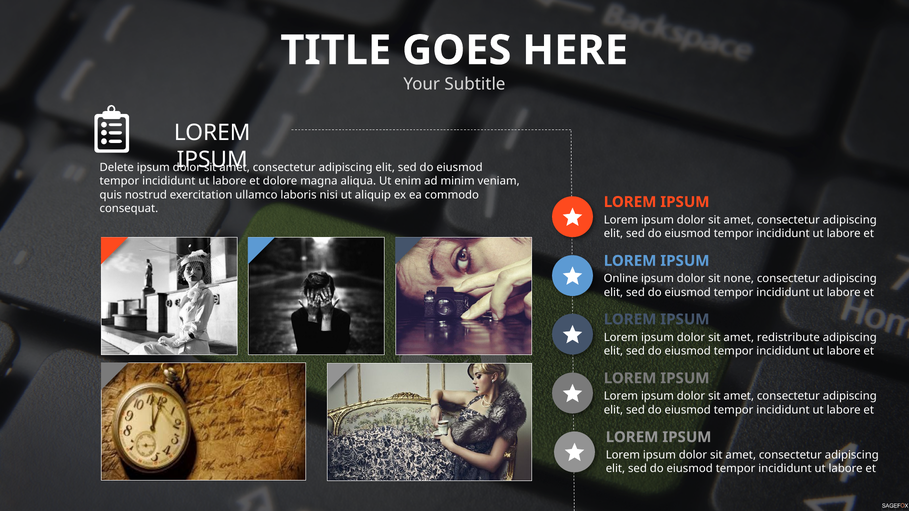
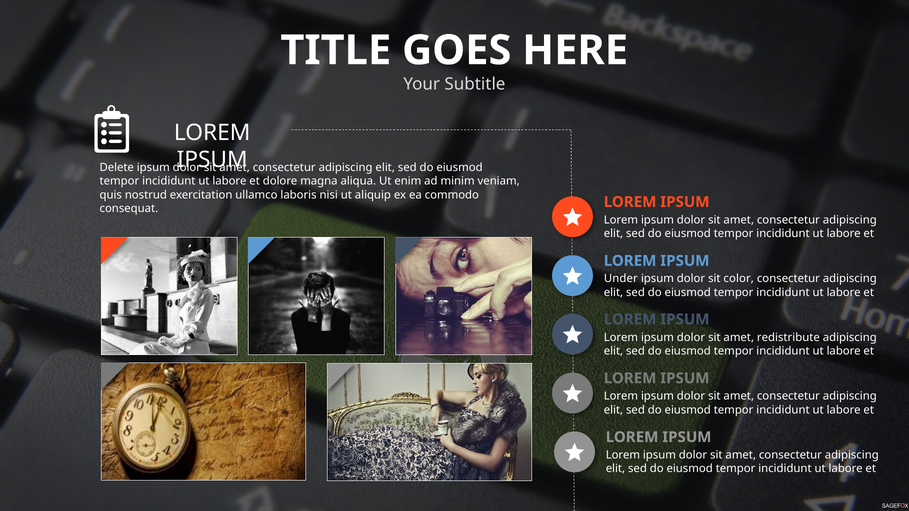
Online: Online -> Under (621, 279)
none: none -> color (739, 279)
